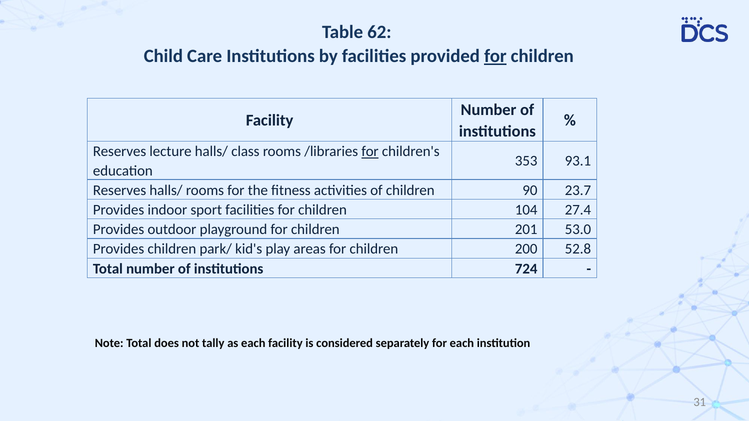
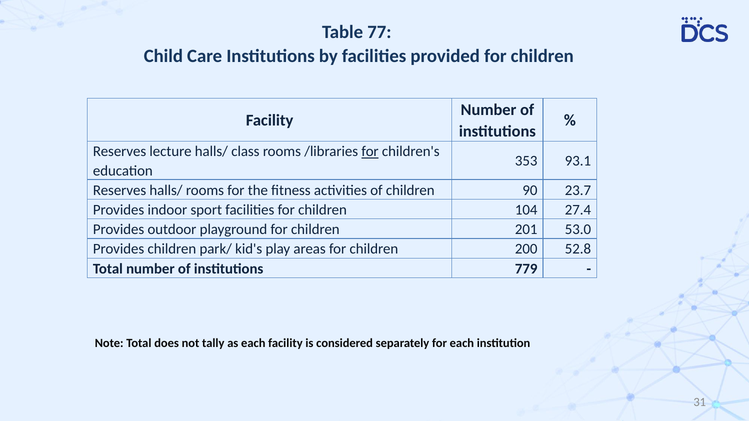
62: 62 -> 77 (379, 32)
for underline: present -> none (495, 56)
724: 724 -> 779 (526, 269)
